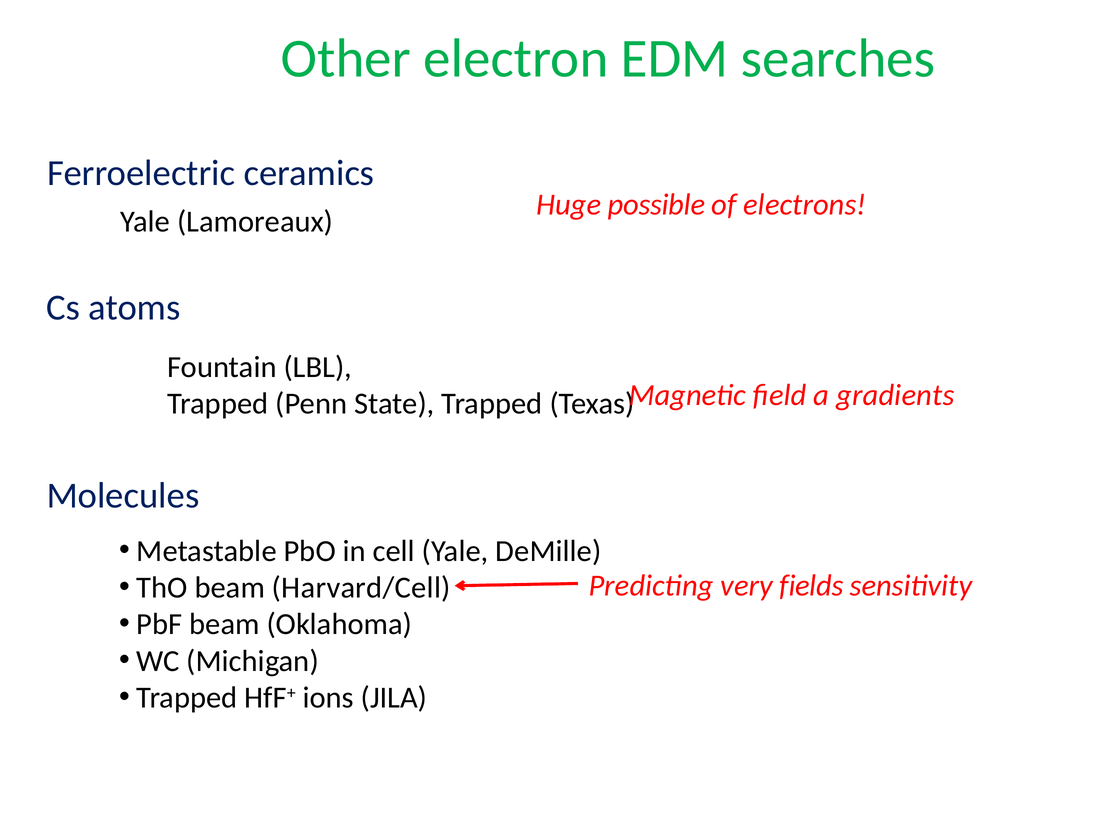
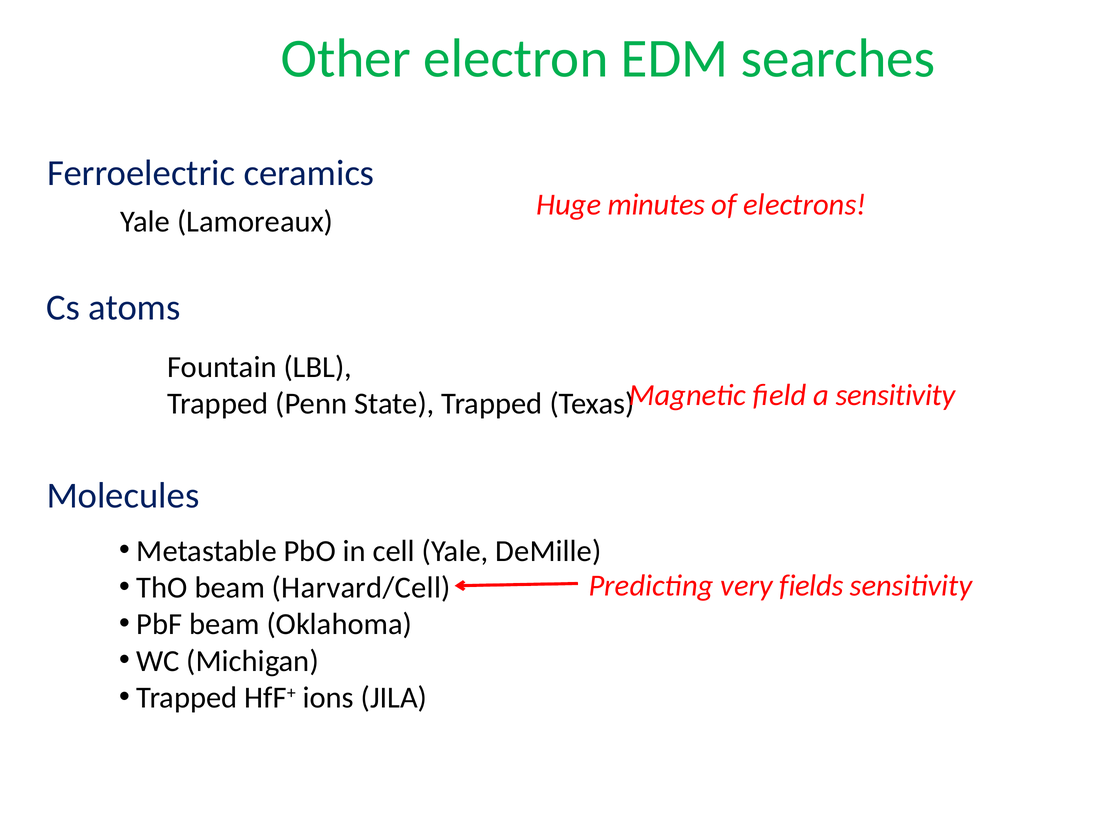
possible: possible -> minutes (656, 204)
a gradients: gradients -> sensitivity (896, 395)
